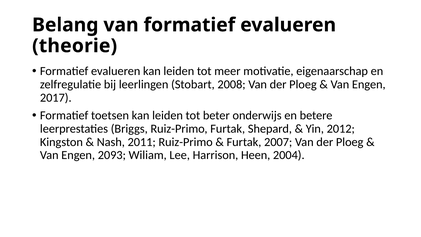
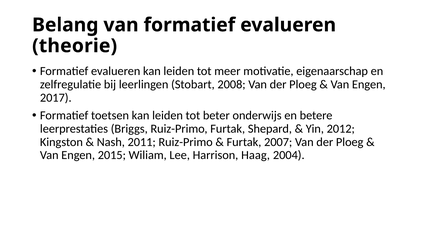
2093: 2093 -> 2015 (112, 155)
Heen: Heen -> Haag (256, 155)
